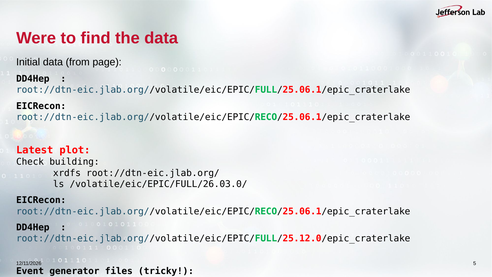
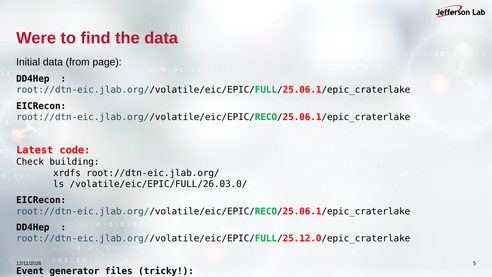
plot: plot -> code (75, 150)
